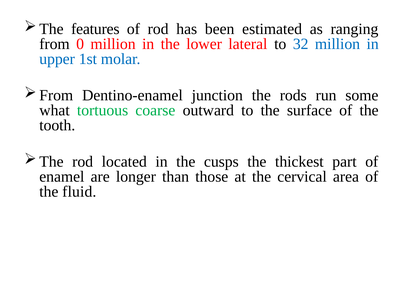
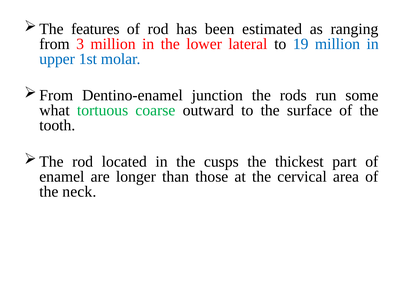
0: 0 -> 3 (80, 44)
32: 32 -> 19 (301, 44)
fluid: fluid -> neck (79, 192)
